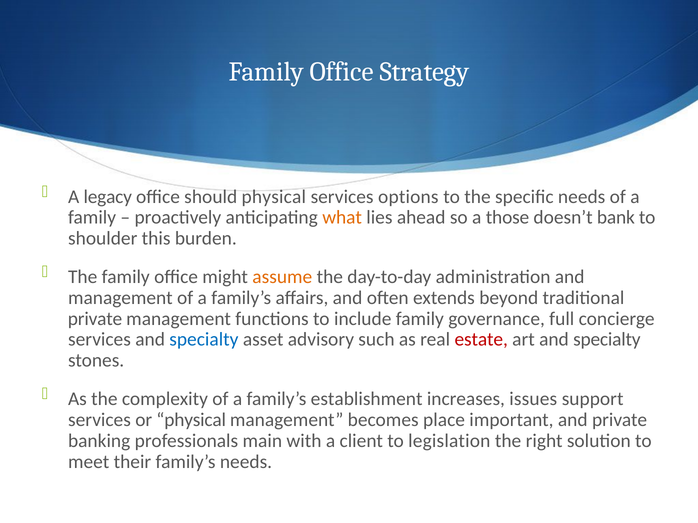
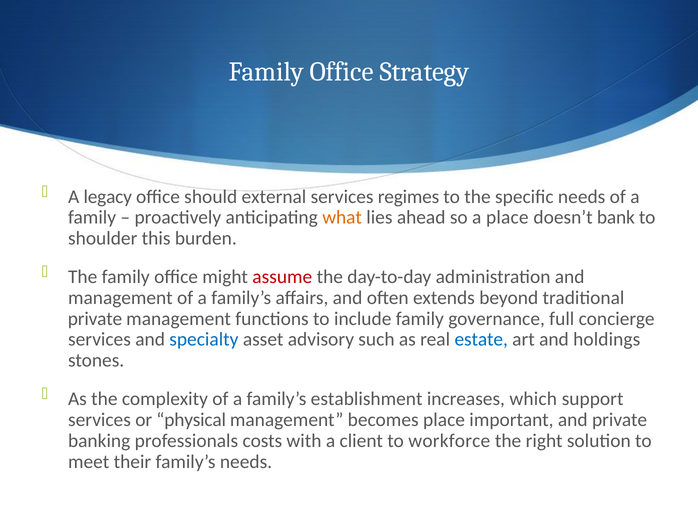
should physical: physical -> external (274, 197)
options: options -> regimes (409, 197)
a those: those -> place (507, 218)
assume colour: orange -> red (282, 277)
estate colour: red -> blue (481, 340)
art and specialty: specialty -> holdings (607, 340)
issues: issues -> which (533, 399)
main: main -> costs (262, 441)
legislation: legislation -> workforce (449, 441)
